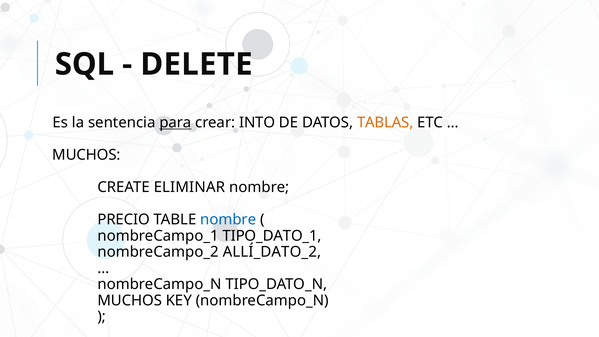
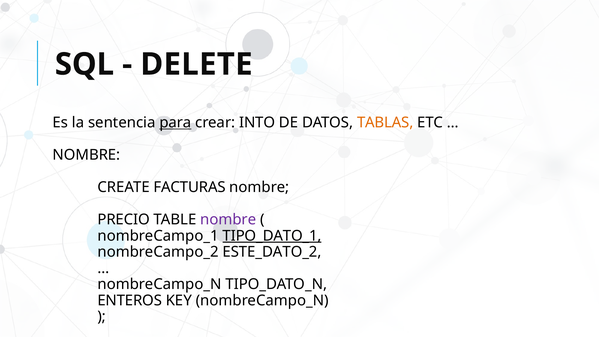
MUCHOS: MUCHOS -> NOMBRE (86, 155)
ELIMINAR: ELIMINAR -> FACTURAS (190, 187)
nombre colour: blue -> purple (228, 220)
TIPO_DATO_1 underline: none -> present (272, 236)
ALLÍ_DATO_2: ALLÍ_DATO_2 -> ESTE_DATO_2 (272, 252)
MUCHOS: MUCHOS -> ENTEROS (130, 300)
